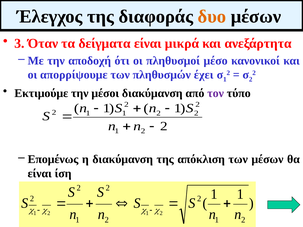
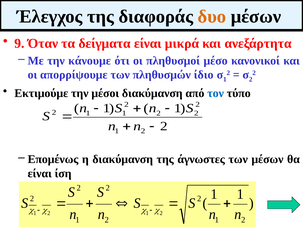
3: 3 -> 9 (19, 43)
αποδοχή: αποδοχή -> κάνουμε (90, 61)
έχει: έχει -> ίδιο (204, 75)
τον colour: purple -> blue (216, 93)
απόκλιση: απόκλιση -> άγνωστες (201, 159)
